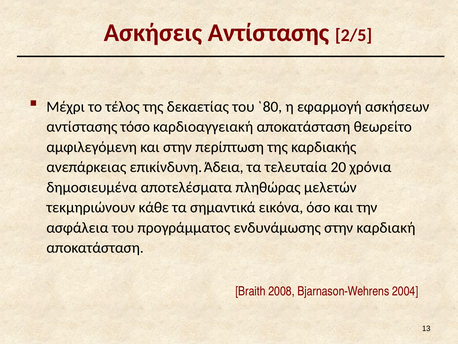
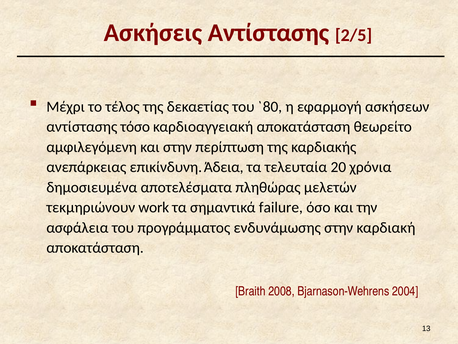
κάθε: κάθε -> work (154, 207)
εικόνα: εικόνα -> failure (281, 207)
